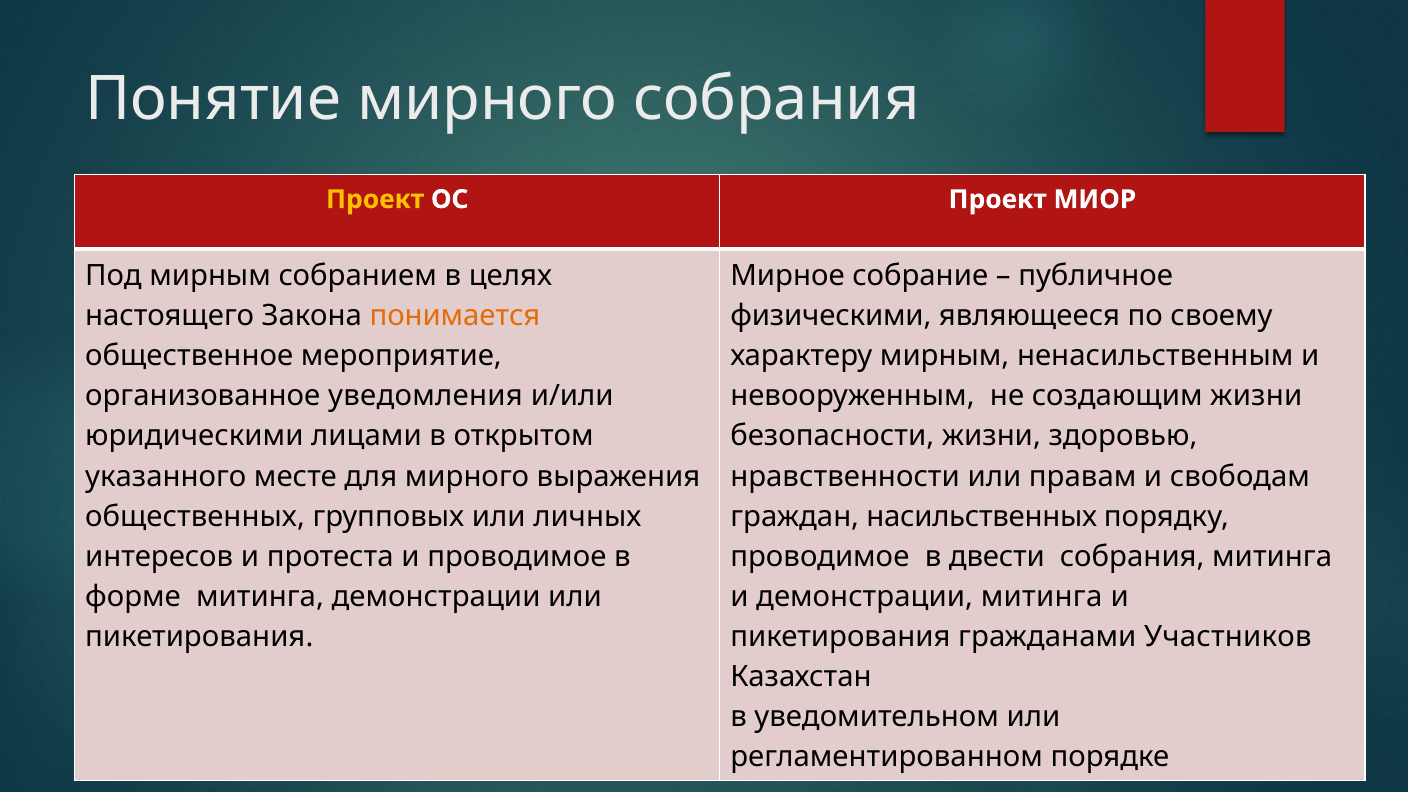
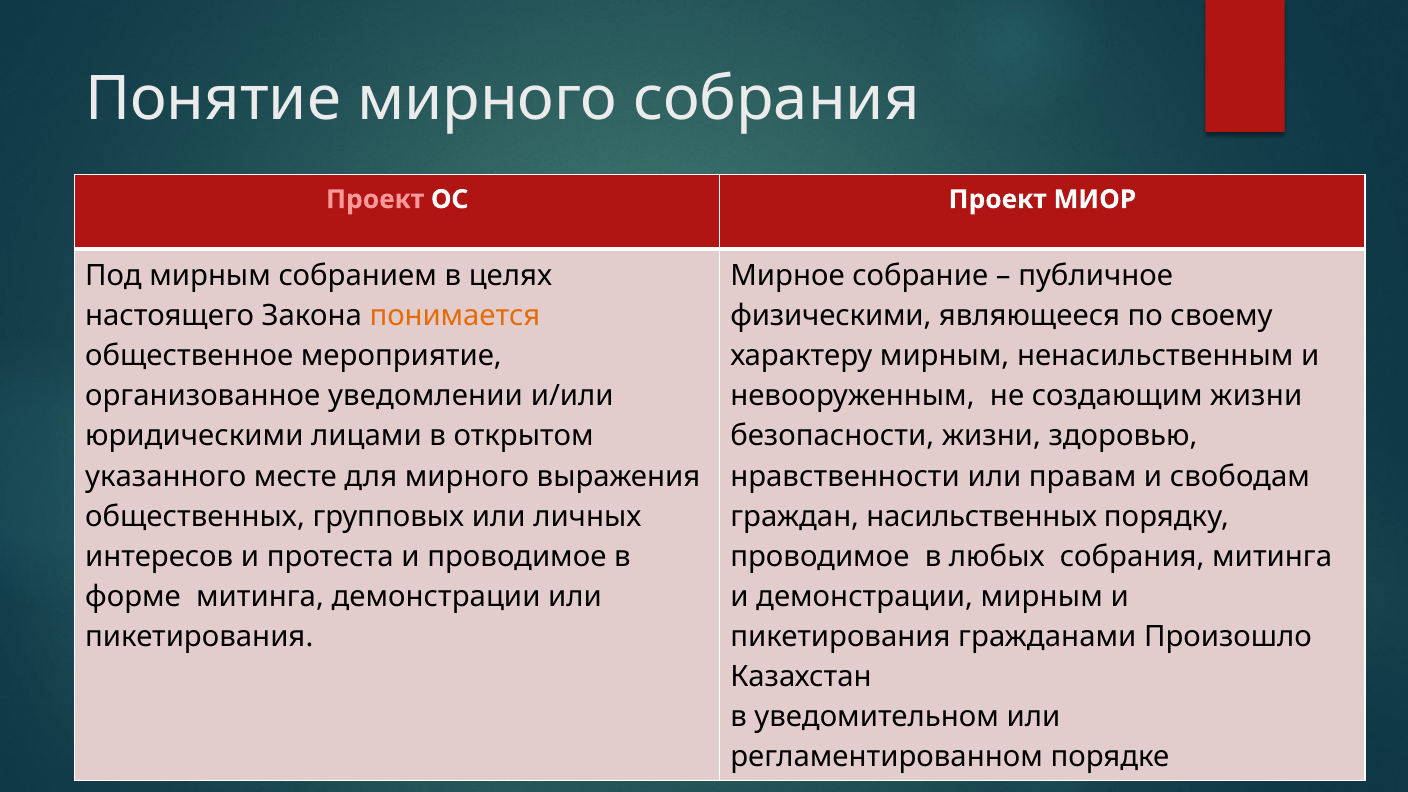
Проект colour: yellow -> pink (375, 199)
уведомления: уведомления -> уведомлении (426, 396)
двести: двести -> любых (997, 557)
демонстрации митинга: митинга -> мирным (1042, 597)
Участников: Участников -> Произошло (1228, 637)
